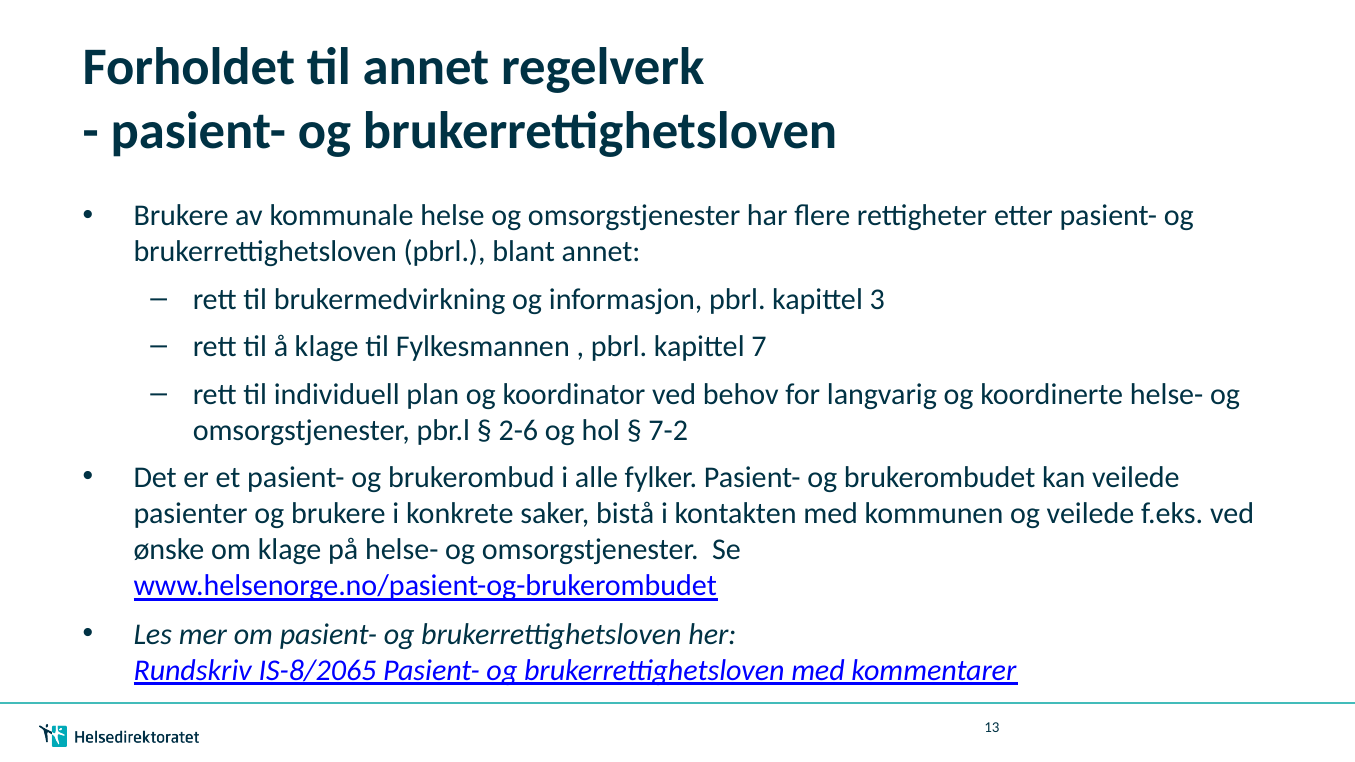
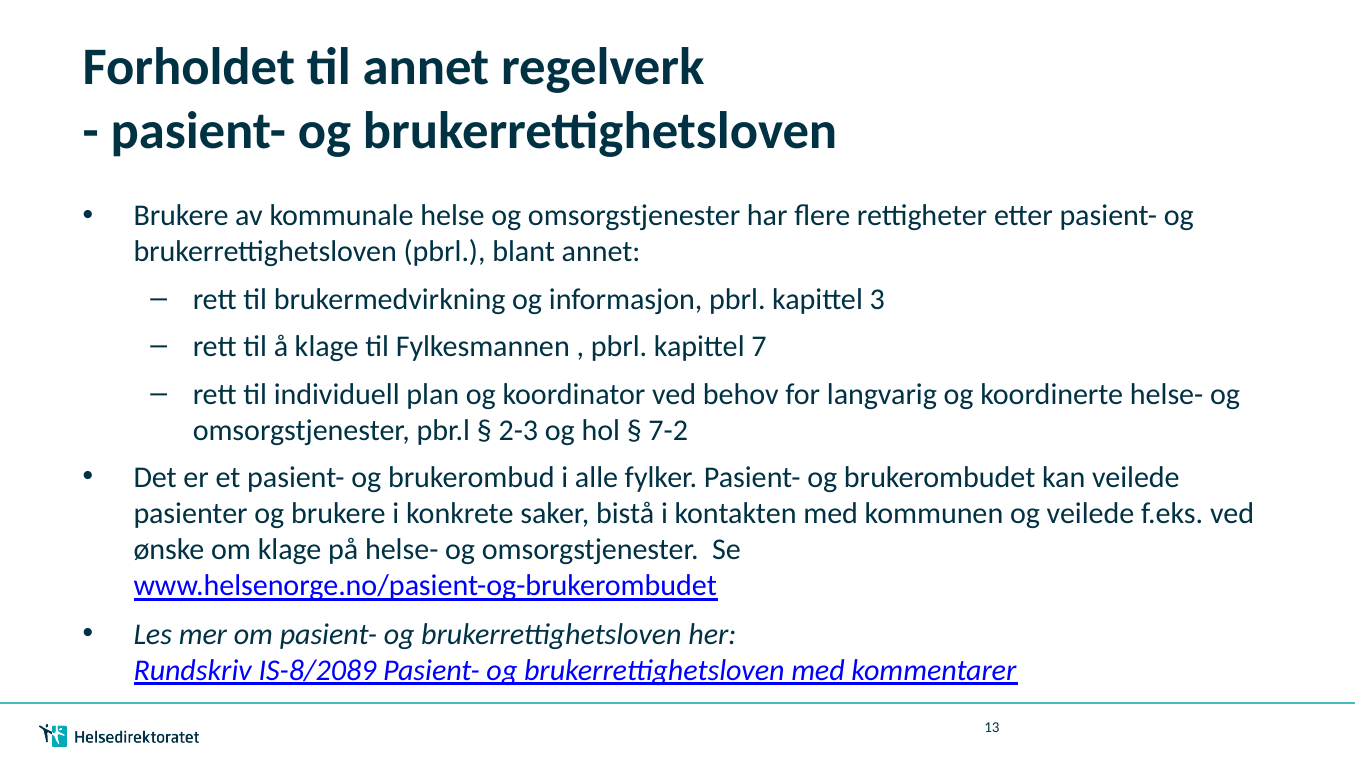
2-6: 2-6 -> 2-3 (518, 430)
IS-8/2065: IS-8/2065 -> IS-8/2089 (318, 670)
